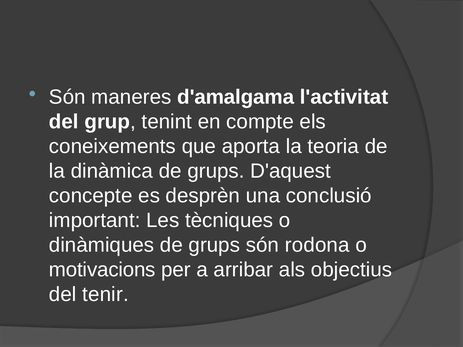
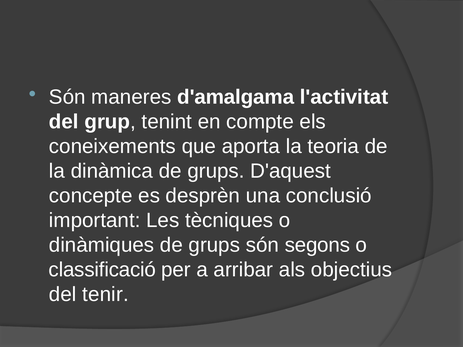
rodona: rodona -> segons (317, 245)
motivacions: motivacions -> classificació (102, 270)
